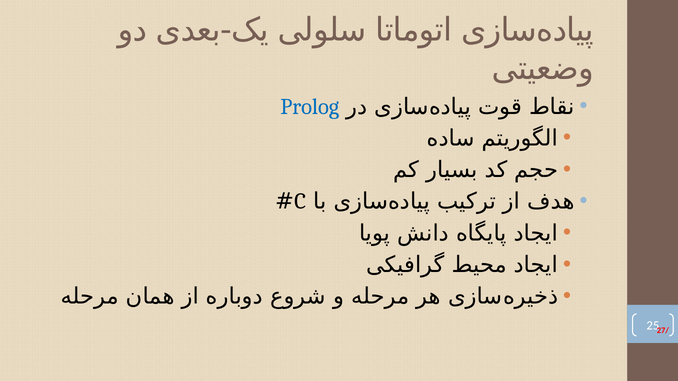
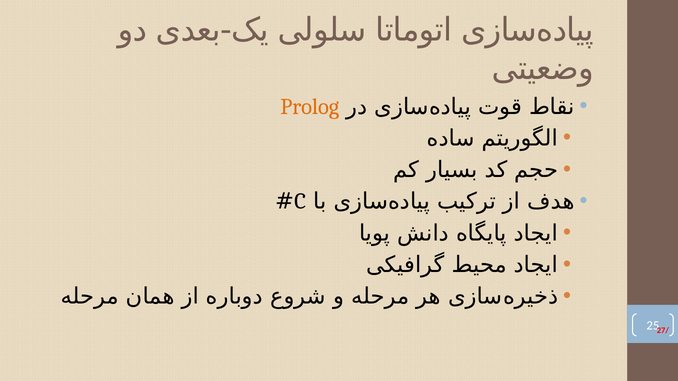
Prolog colour: blue -> orange (310, 107)
